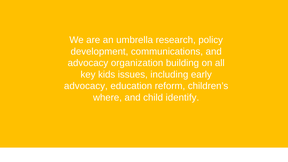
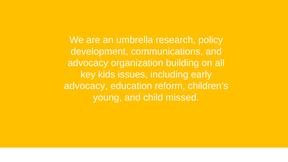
where: where -> young (107, 98)
identify: identify -> missed (182, 98)
